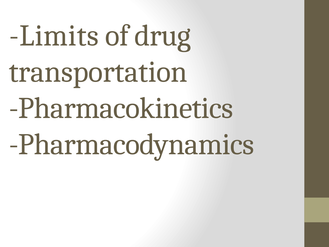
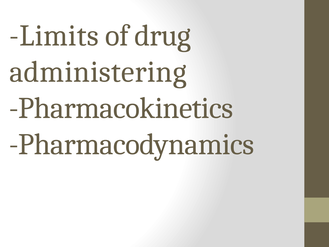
transportation: transportation -> administering (98, 72)
